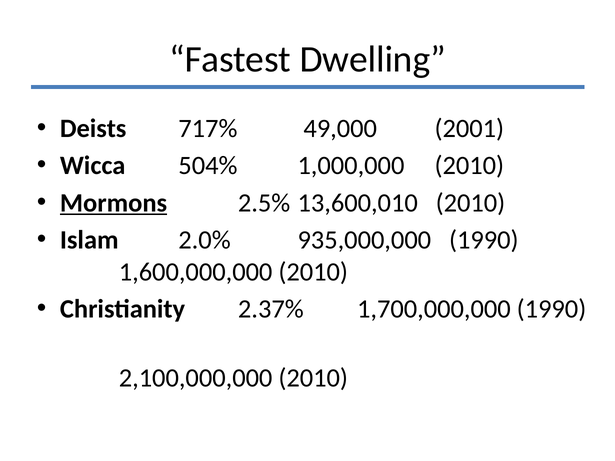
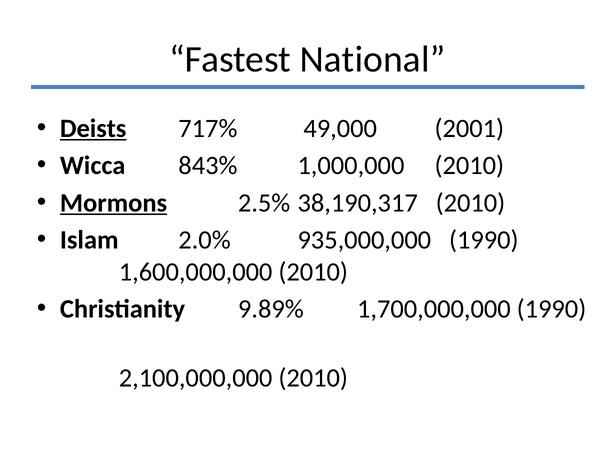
Dwelling: Dwelling -> National (372, 60)
Deists underline: none -> present (93, 128)
504%: 504% -> 843% (208, 166)
13,600,010: 13,600,010 -> 38,190,317 (358, 203)
2.37%: 2.37% -> 9.89% (271, 309)
